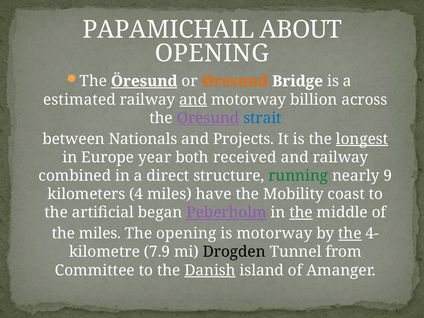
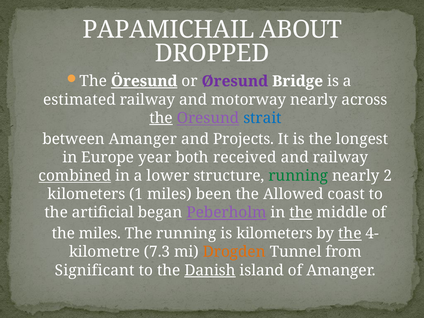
OPENING: OPENING -> DROPPED (212, 53)
Øresund colour: orange -> purple (235, 81)
and underline: present -> none (193, 100)
motorway billion: billion -> nearly (314, 100)
the underline: none -> present (161, 118)
between Nationals: Nationals -> Amanger (143, 139)
longest underline: present -> none (362, 139)
combined underline: none -> present (75, 176)
direct: direct -> lower (168, 176)
9: 9 -> 2 (388, 176)
4: 4 -> 1 (136, 194)
have: have -> been (214, 194)
Mobility: Mobility -> Allowed (293, 194)
The opening: opening -> running (186, 234)
is motorway: motorway -> kilometers (275, 234)
7.9: 7.9 -> 7.3 (157, 252)
Drogden colour: black -> orange (234, 252)
Committee: Committee -> Significant (95, 270)
